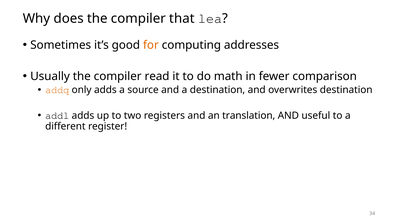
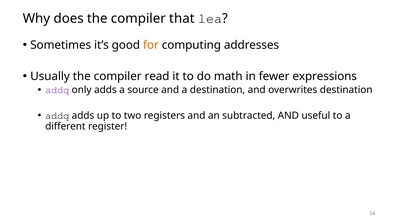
comparison: comparison -> expressions (325, 76)
addq colour: orange -> purple (57, 90)
addl: addl -> addq (57, 116)
translation: translation -> subtracted (249, 116)
